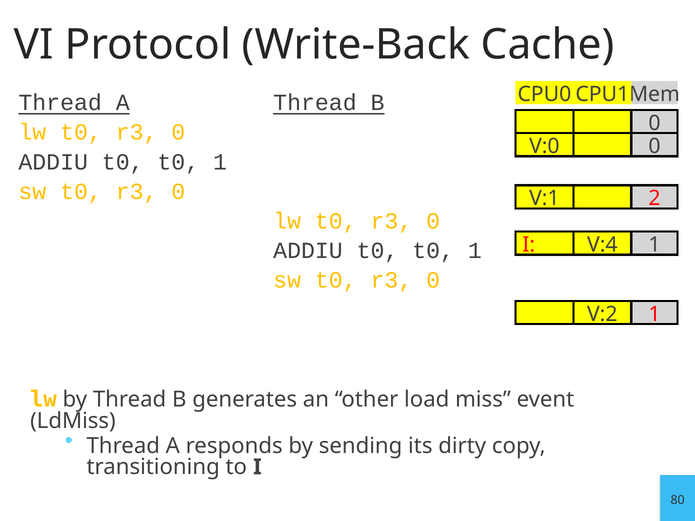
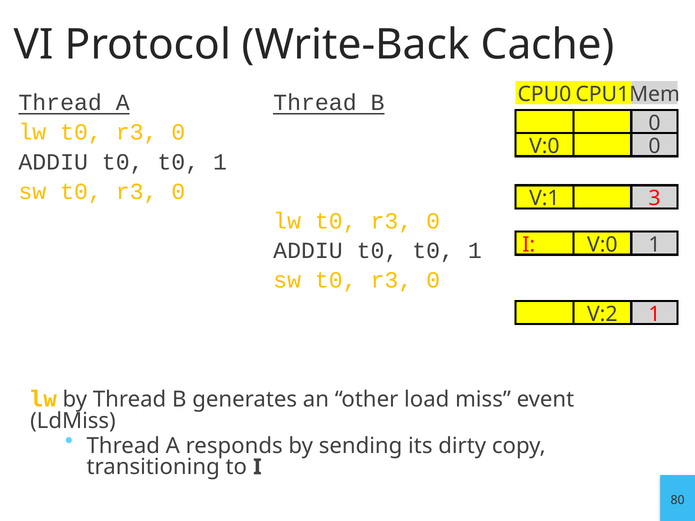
2: 2 -> 3 (655, 198)
V:4: V:4 -> V:0 (602, 245)
